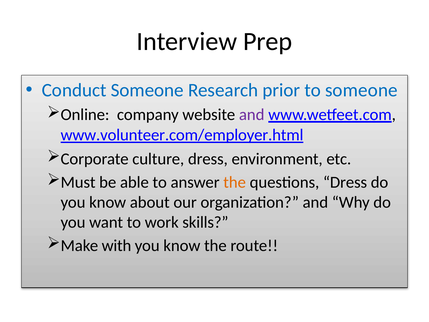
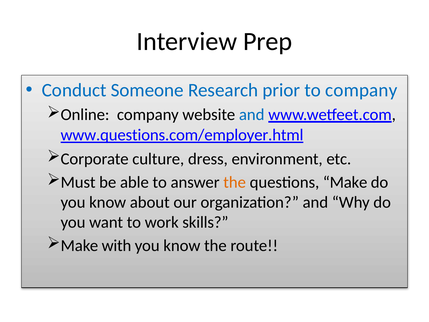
to someone: someone -> company (361, 90)
and colour: purple -> blue (252, 115)
www.volunteer.com/employer.html: www.volunteer.com/employer.html -> www.questions.com/employer.html (182, 135)
questions Dress: Dress -> Make (345, 182)
